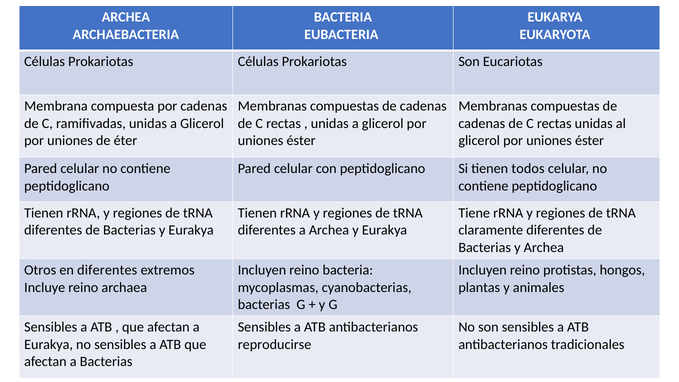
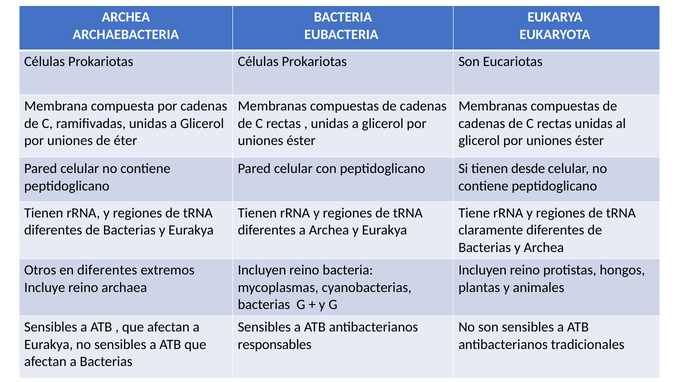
todos: todos -> desde (528, 169)
reproducirse: reproducirse -> responsables (275, 344)
